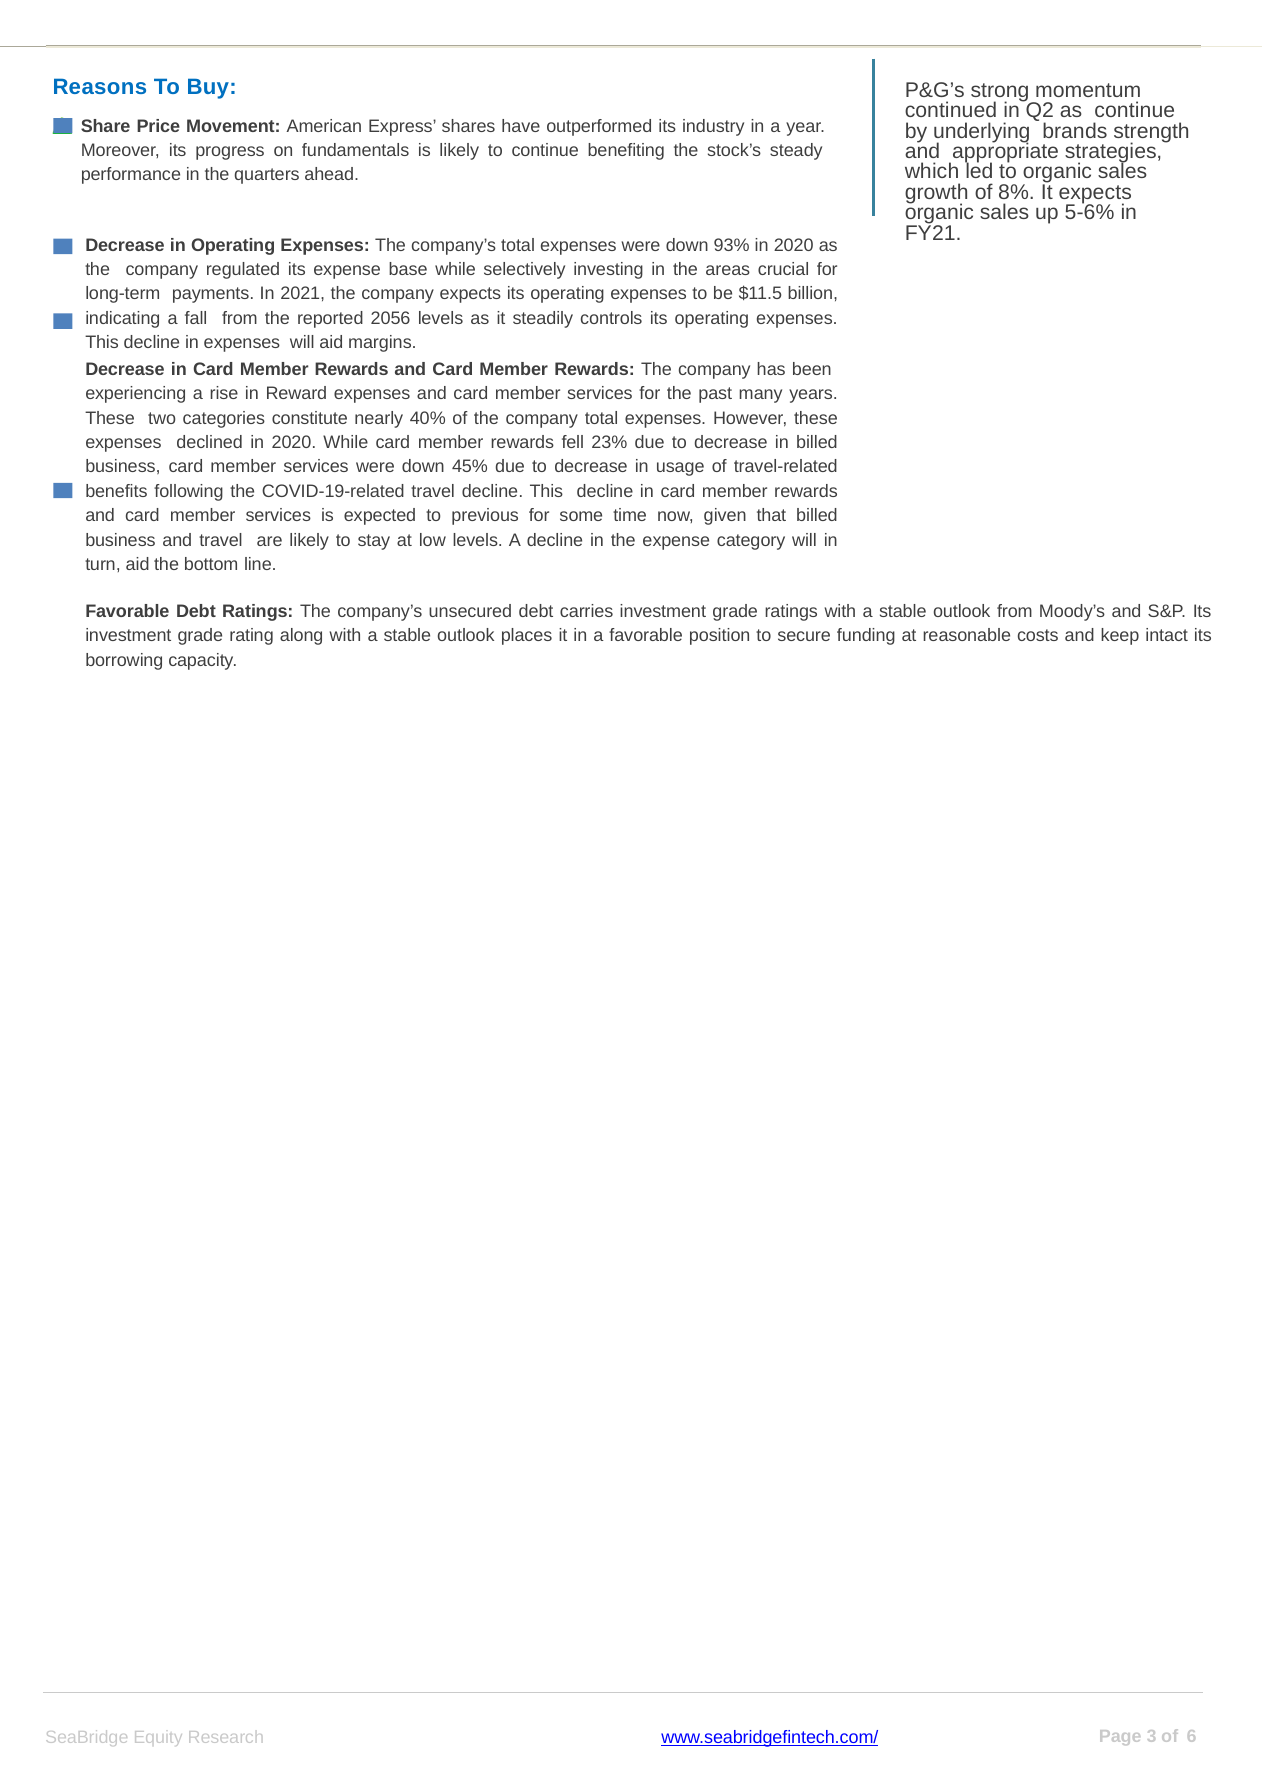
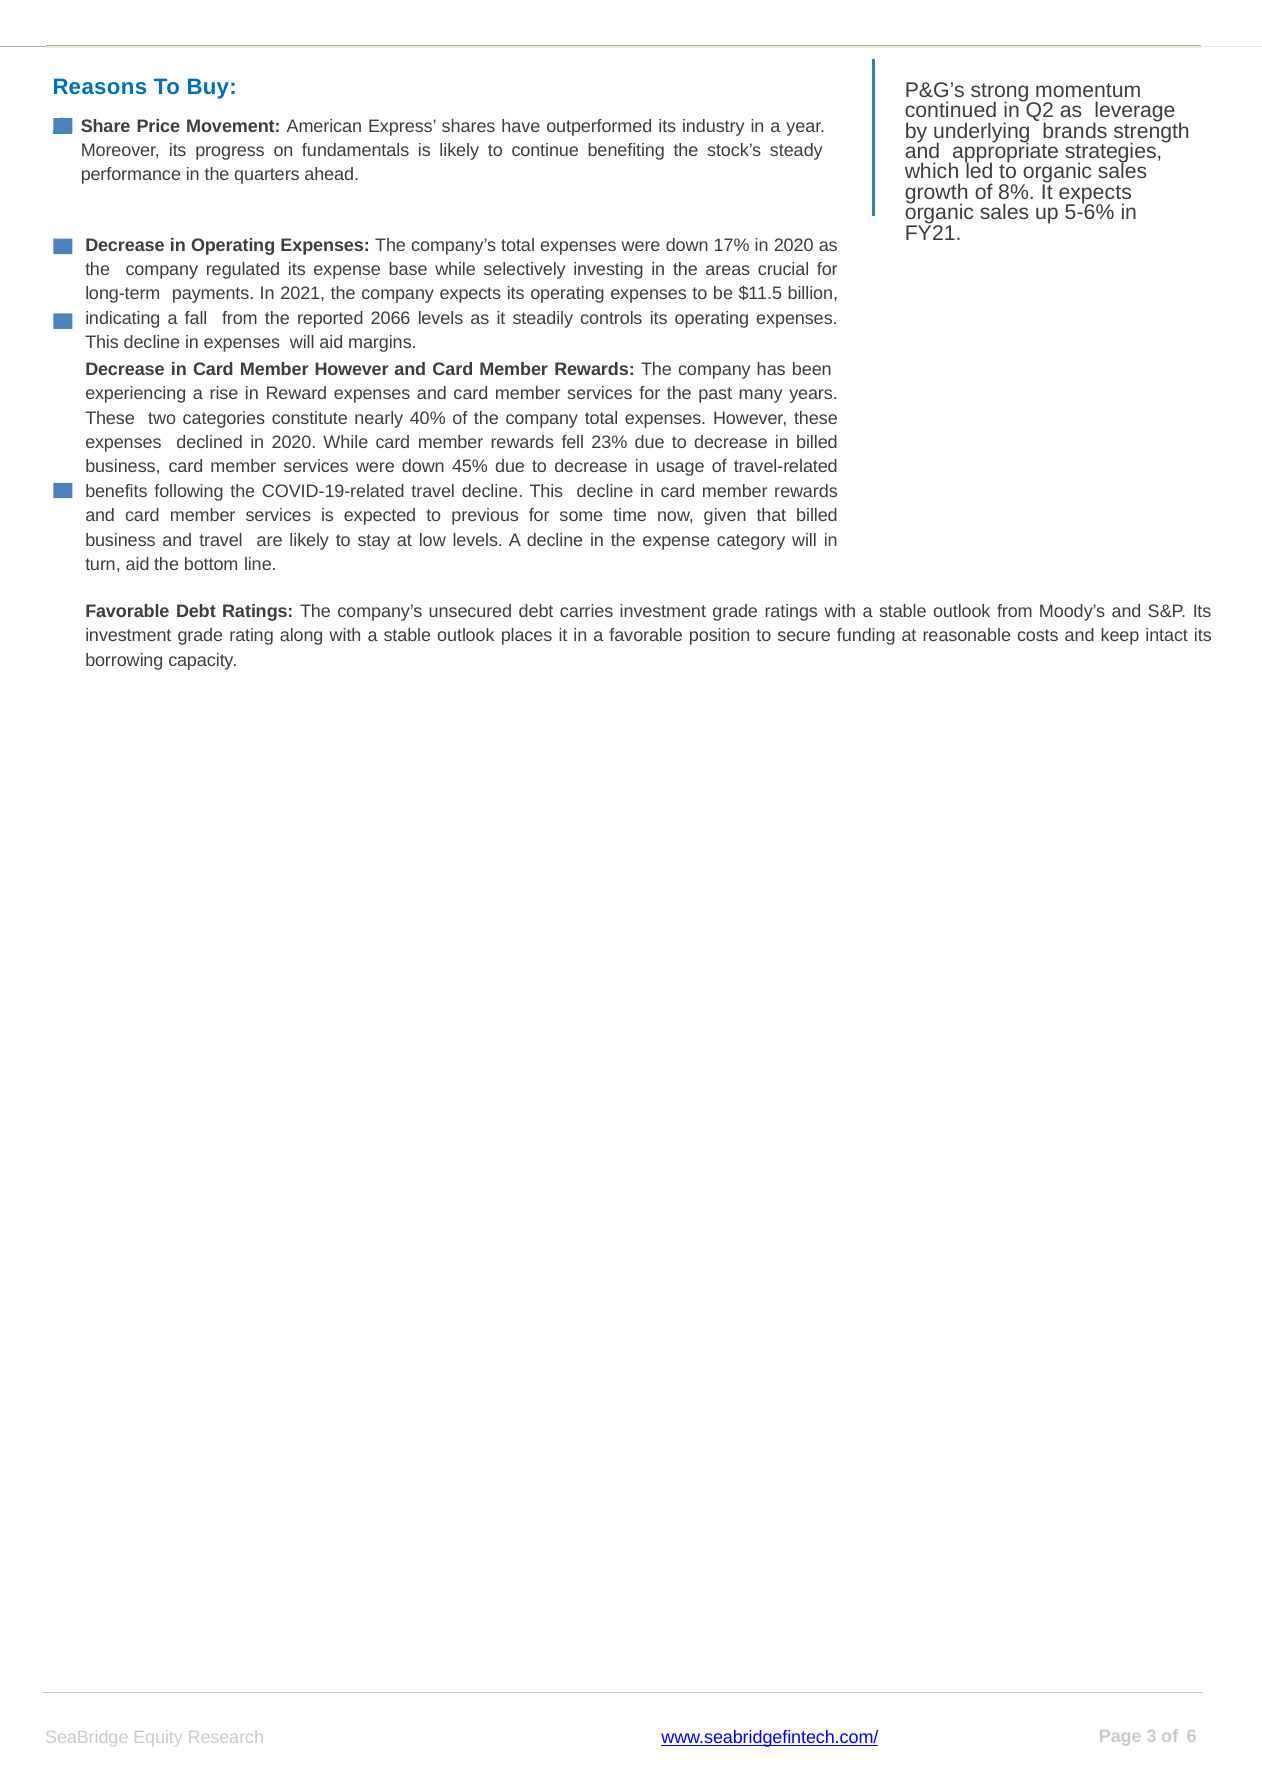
as continue: continue -> leverage (1135, 111)
93%: 93% -> 17% (732, 245)
2056: 2056 -> 2066 (391, 318)
Rewards: Rewards -> However (352, 369)
